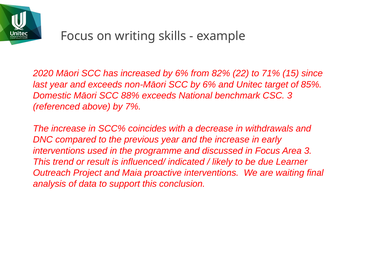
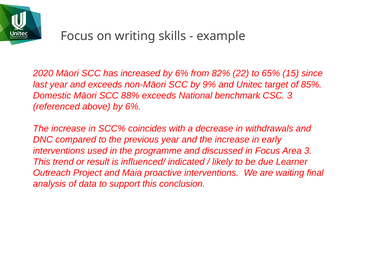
71%: 71% -> 65% (271, 73)
SCC by 6%: 6% -> 9% (209, 84)
above by 7%: 7% -> 6% (133, 106)
